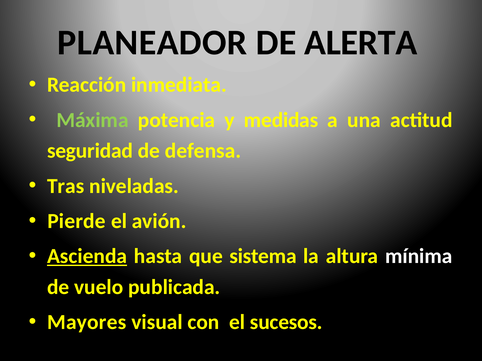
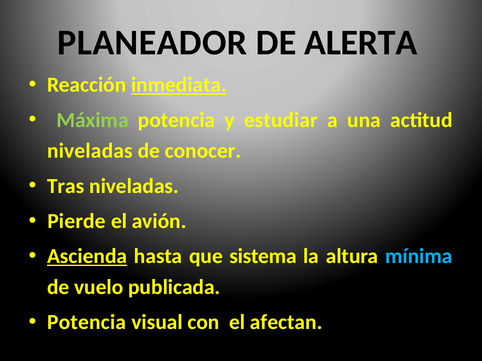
inmediata underline: none -> present (179, 85)
medidas: medidas -> estudiar (281, 120)
seguridad: seguridad -> niveladas (90, 151)
defensa: defensa -> conocer (203, 151)
mínima colour: white -> light blue (419, 257)
Mayores: Mayores -> Potencia (87, 323)
sucesos: sucesos -> afectan (286, 323)
